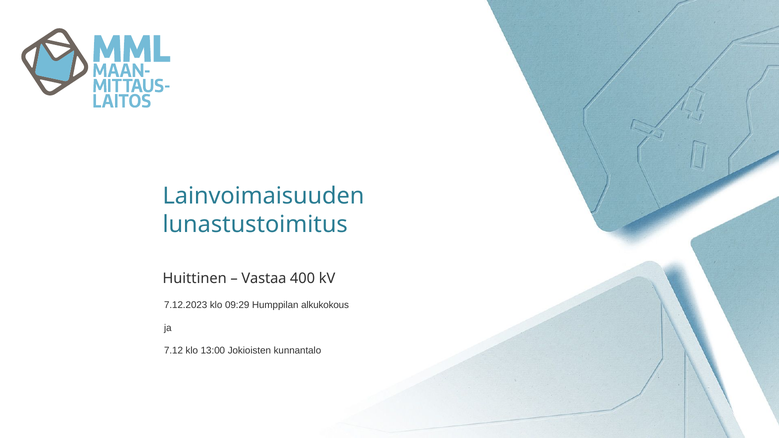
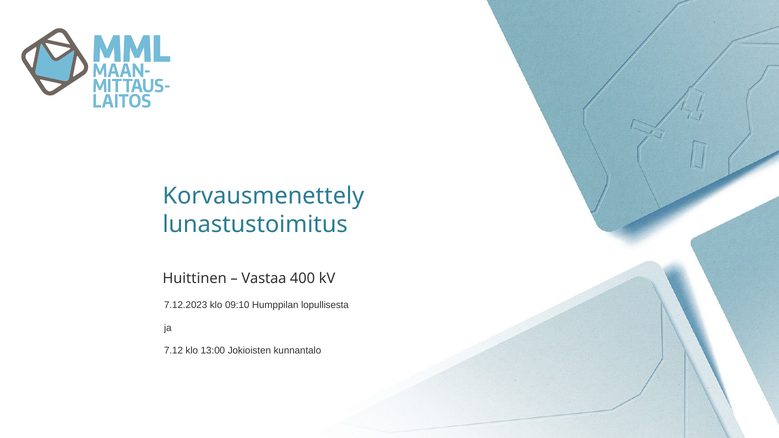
Lainvoimaisuuden: Lainvoimaisuuden -> Korvausmenettely (263, 196)
09:29: 09:29 -> 09:10 (237, 305)
alkukokous: alkukokous -> lopullisesta (325, 305)
